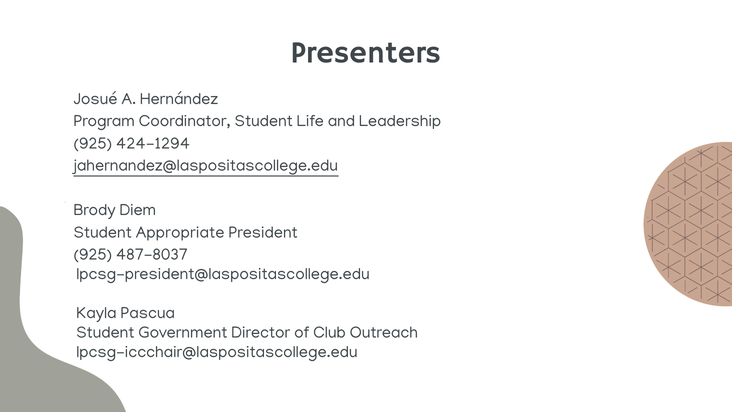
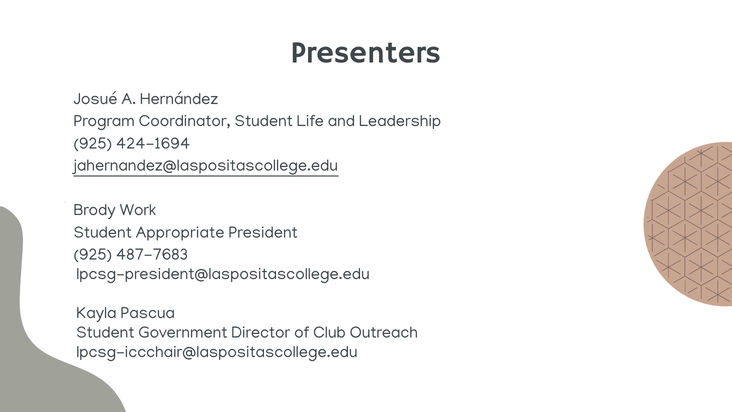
424-1294: 424-1294 -> 424-1694 (153, 143)
Diem: Diem -> Work (138, 210)
487-8037: 487-8037 -> 487-7683 (152, 254)
